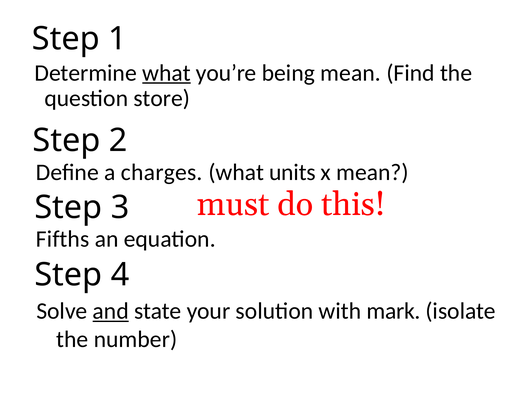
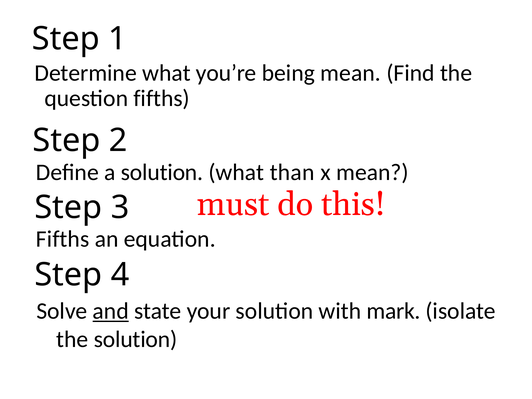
what underline: present -> none (166, 73)
question store: store -> fifths (162, 98)
a charges: charges -> solution (162, 172)
units: units -> than (292, 172)
the number: number -> solution (136, 339)
